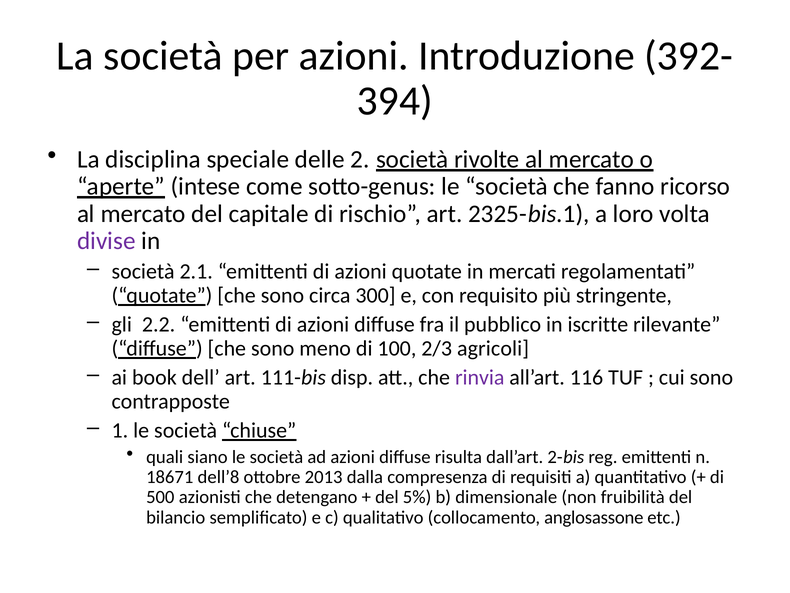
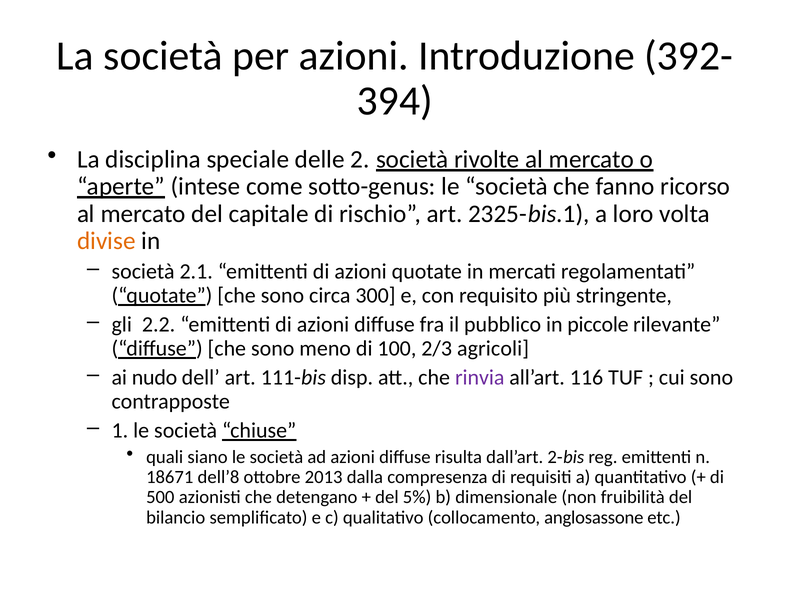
divise colour: purple -> orange (106, 241)
iscritte: iscritte -> piccole (598, 324)
book: book -> nudo (155, 377)
